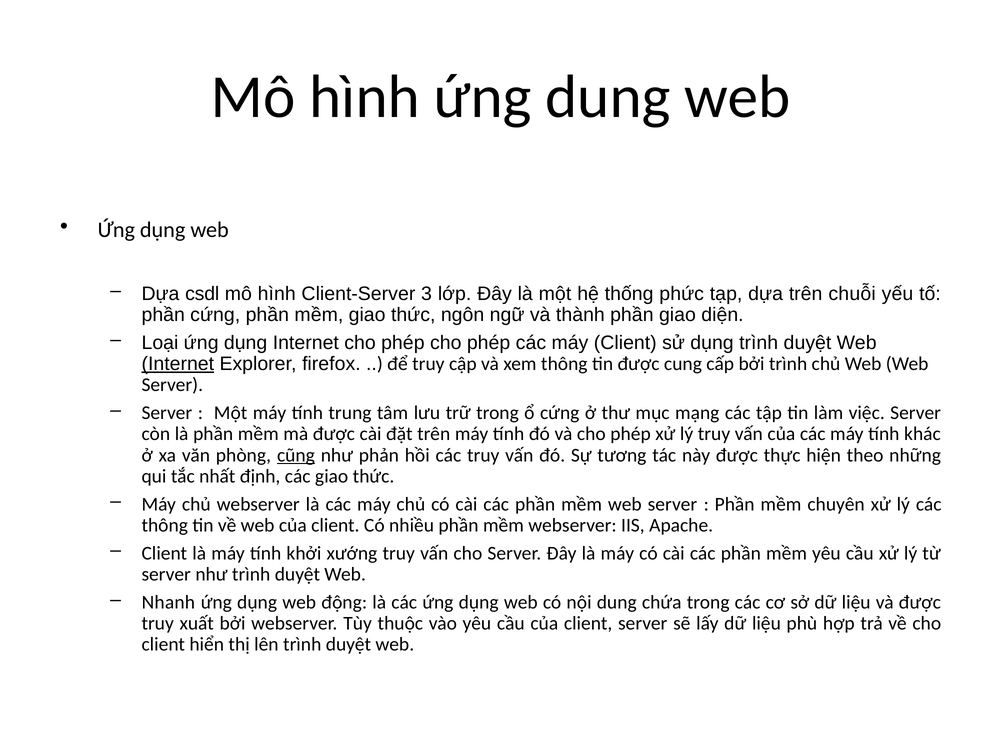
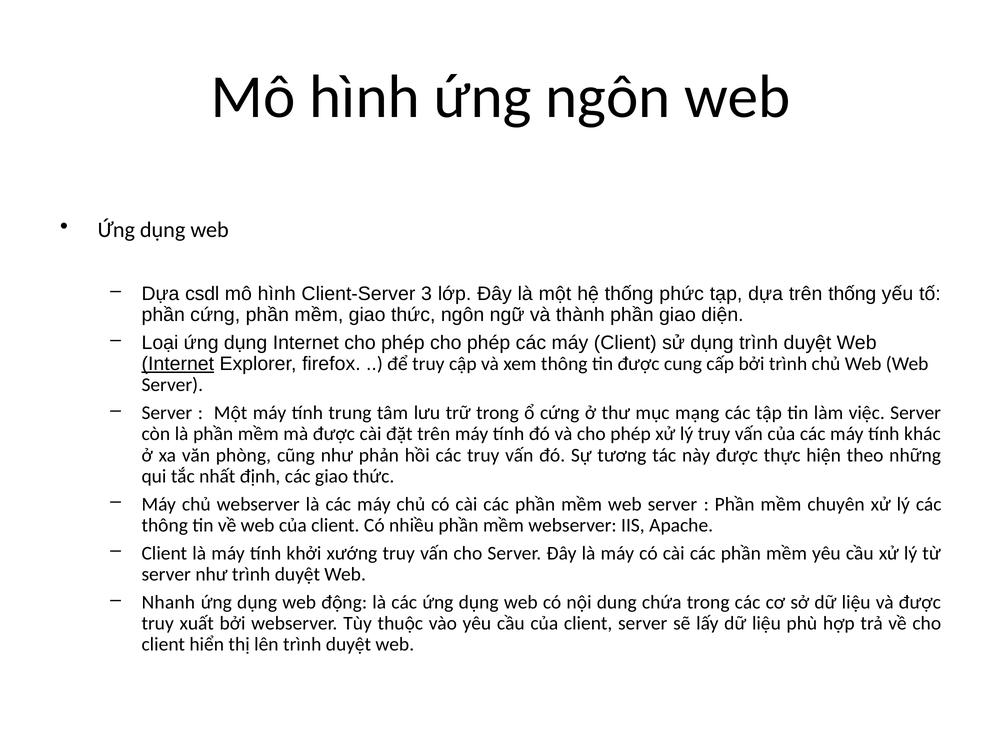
ứng dung: dung -> ngôn (608, 97)
trên chuỗi: chuỗi -> thống (852, 294)
cũng underline: present -> none (296, 455)
